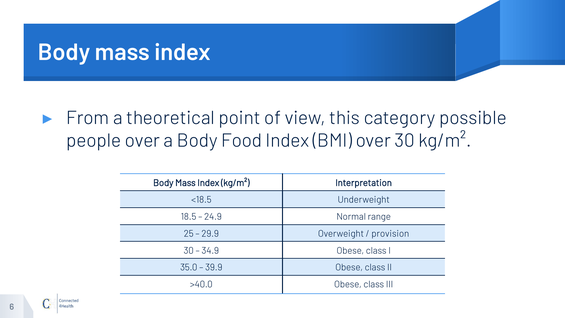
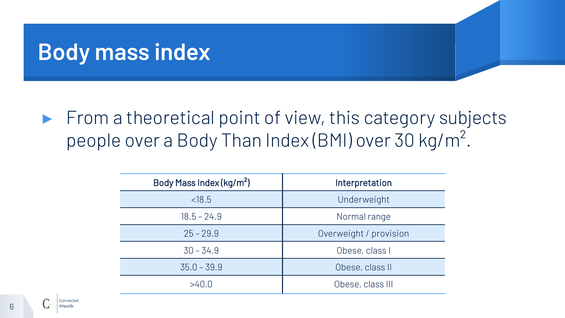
possible: possible -> subjects (473, 118)
Food: Food -> Than (242, 141)
